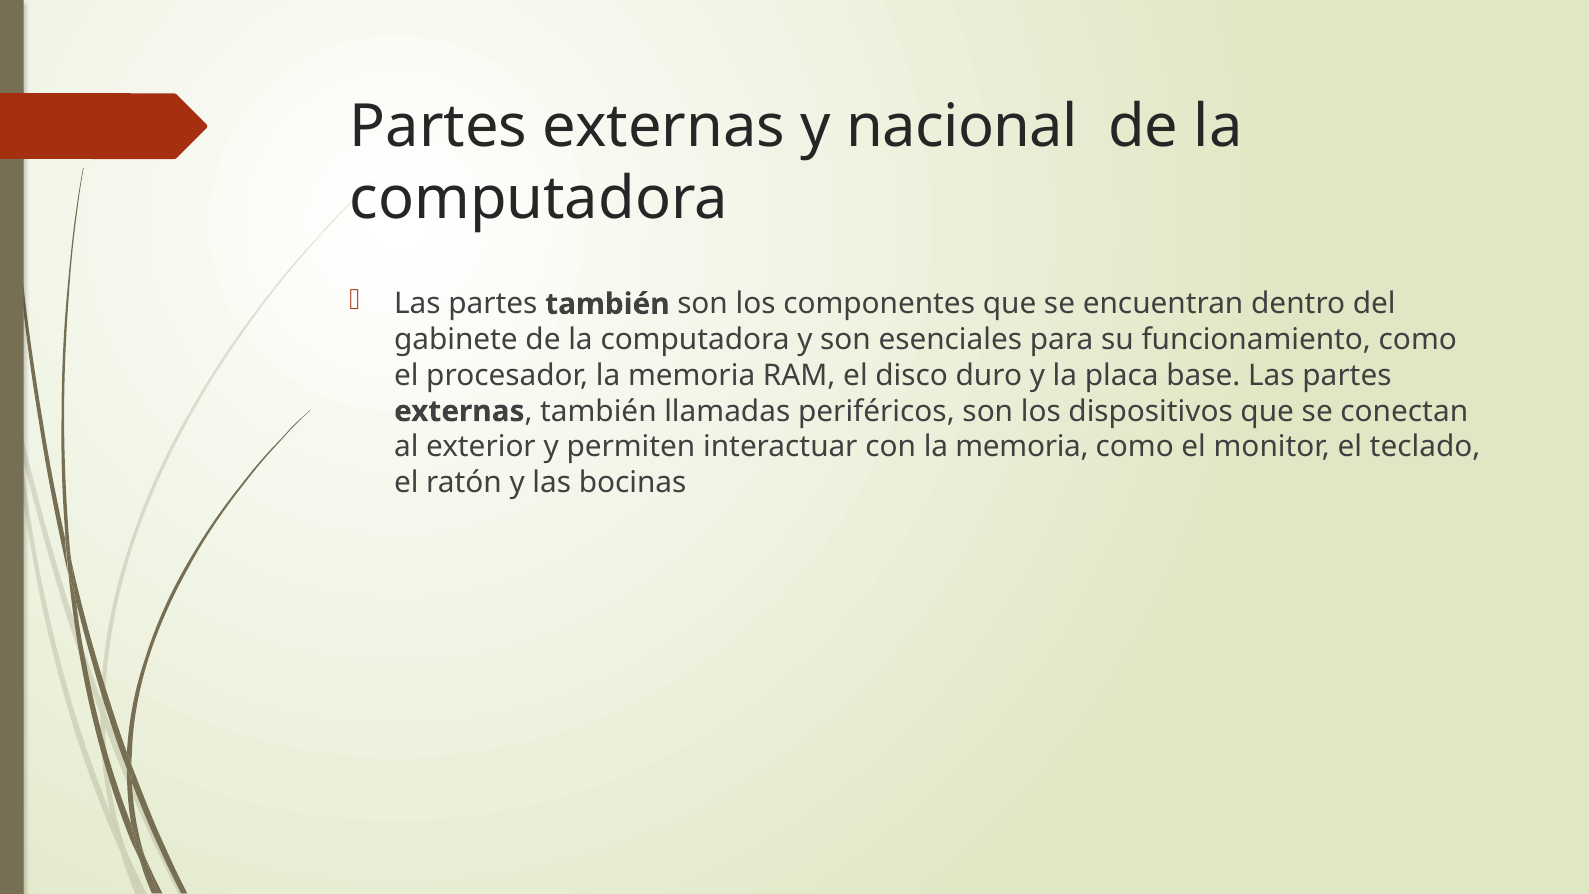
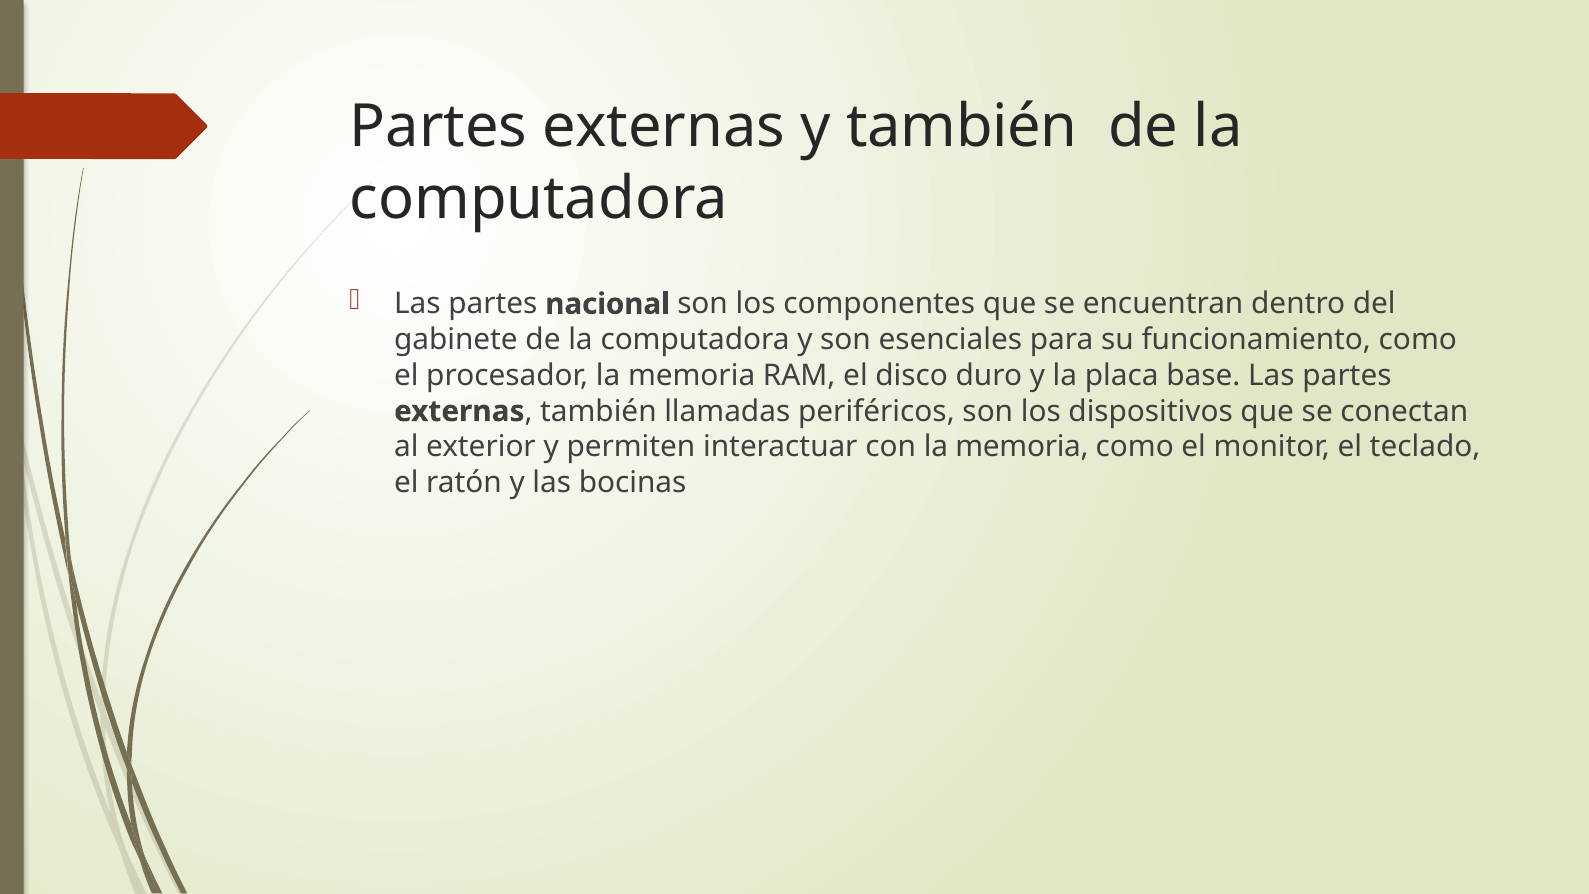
y nacional: nacional -> también (962, 127)
partes también: también -> nacional (608, 304)
